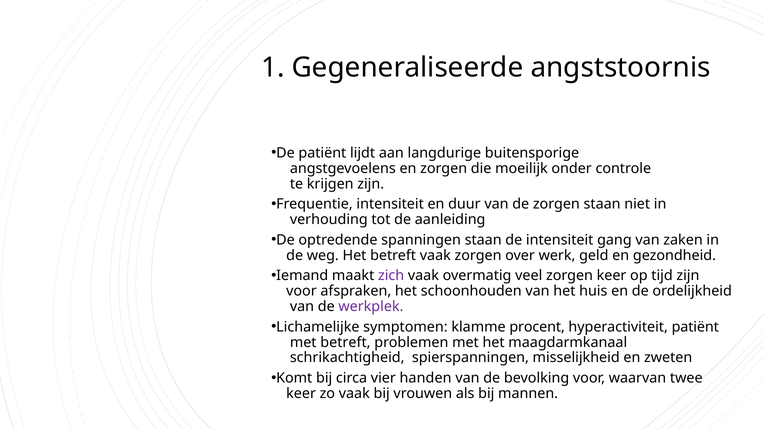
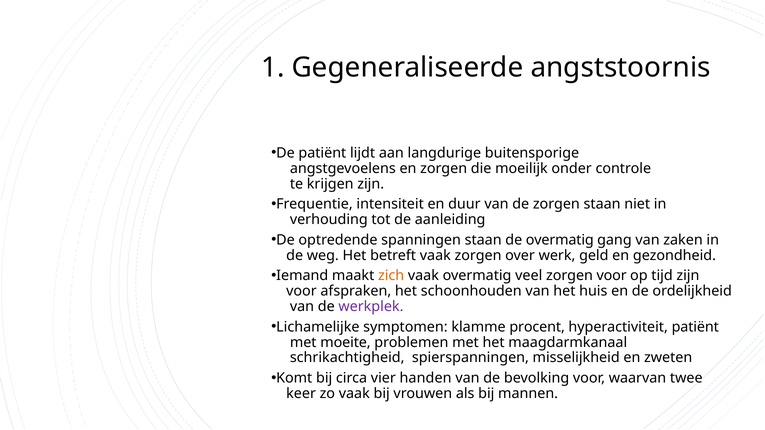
de intensiteit: intensiteit -> overmatig (560, 240)
zich colour: purple -> orange (391, 276)
zorgen keer: keer -> voor (612, 276)
met betreft: betreft -> moeite (346, 343)
